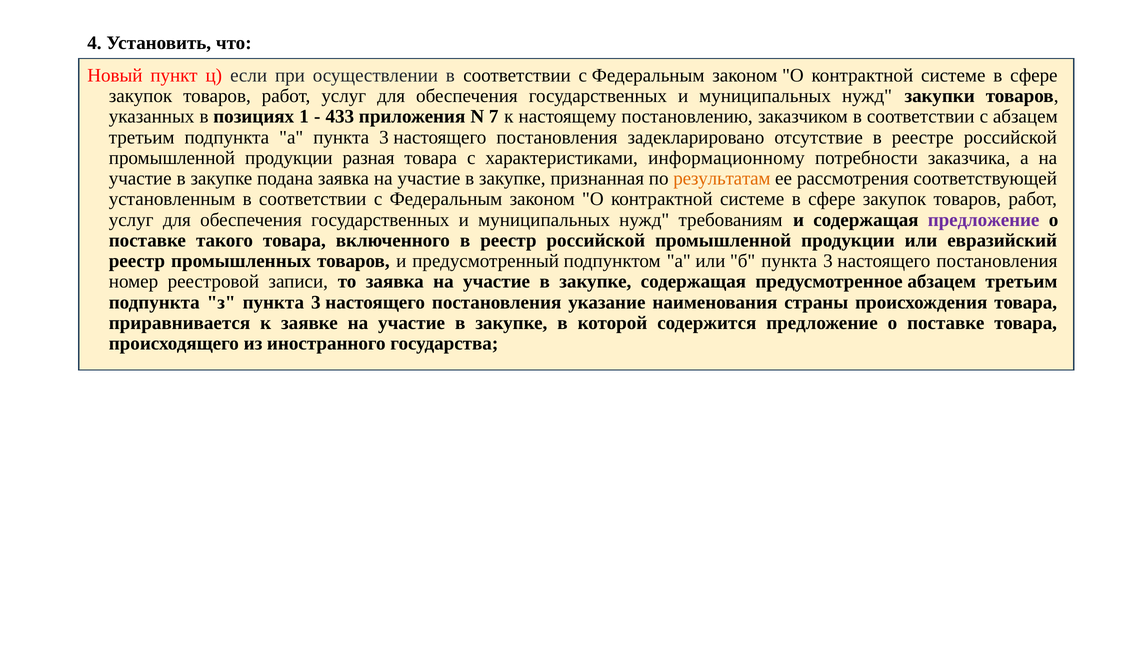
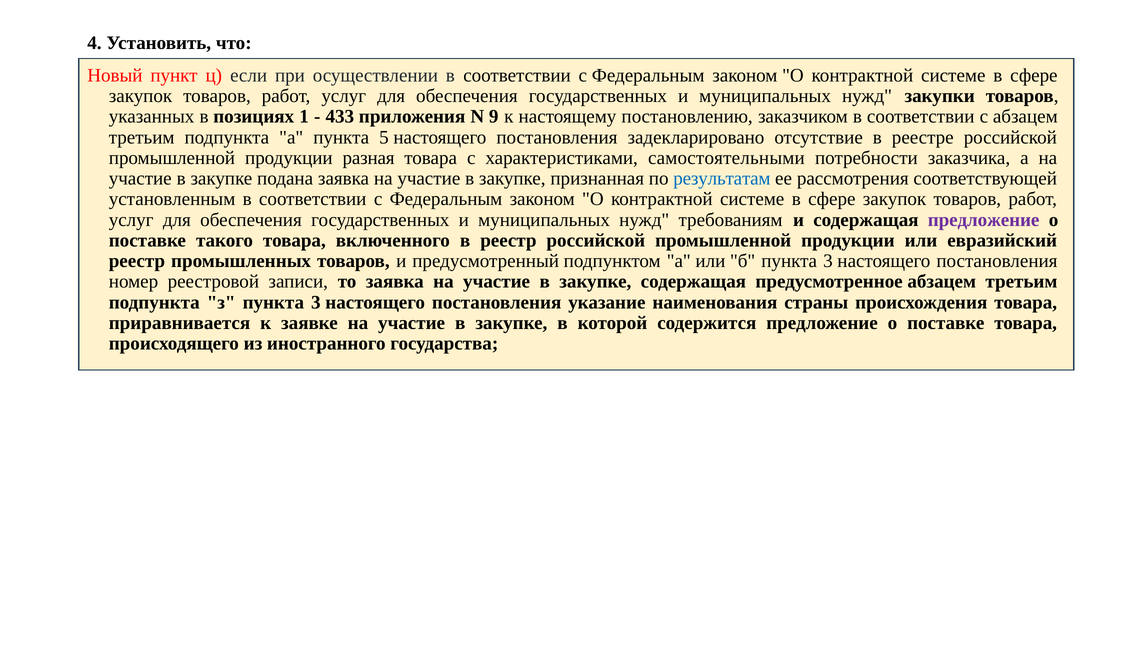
7: 7 -> 9 (494, 117)
а пункта 3: 3 -> 5 (384, 137)
информационному: информационному -> самостоятельными (726, 158)
результатам colour: orange -> blue (722, 178)
